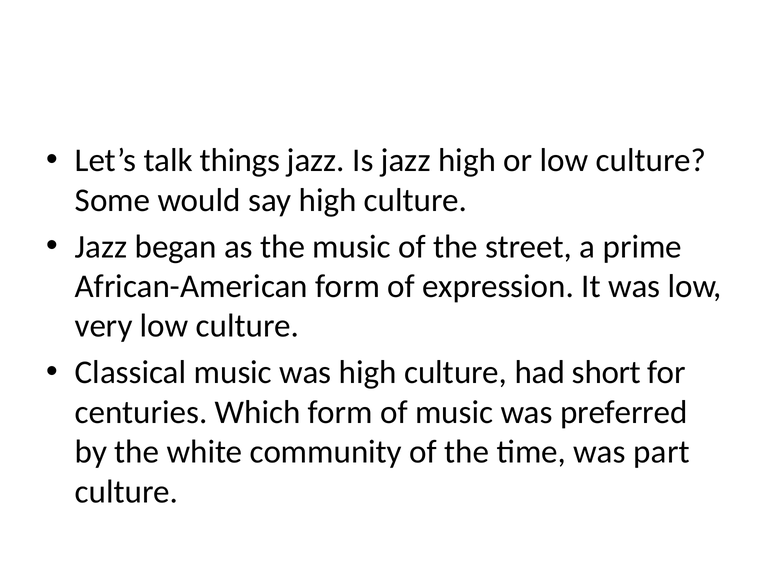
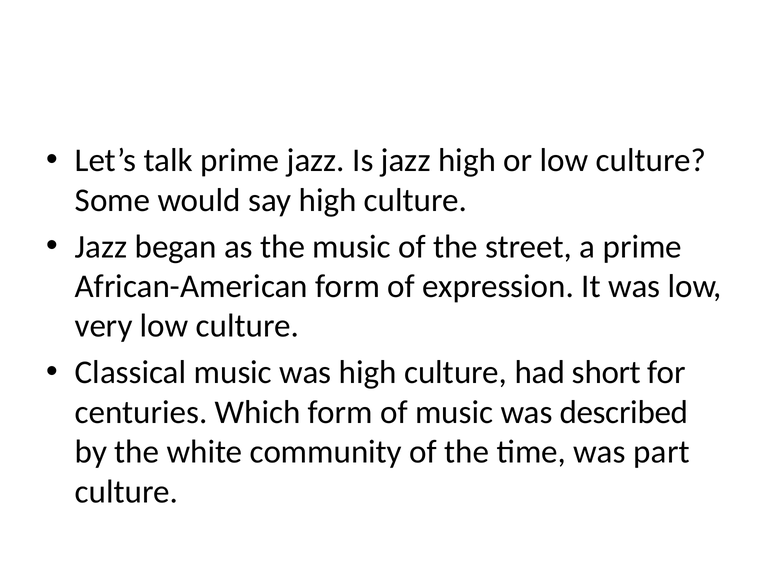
talk things: things -> prime (240, 160)
preferred: preferred -> described (624, 412)
